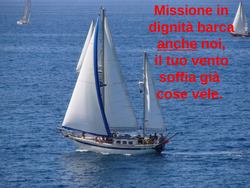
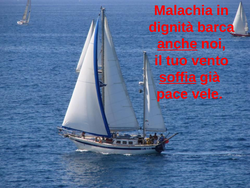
Missione: Missione -> Malachia (183, 11)
soffia underline: none -> present (178, 77)
cose: cose -> pace (172, 94)
